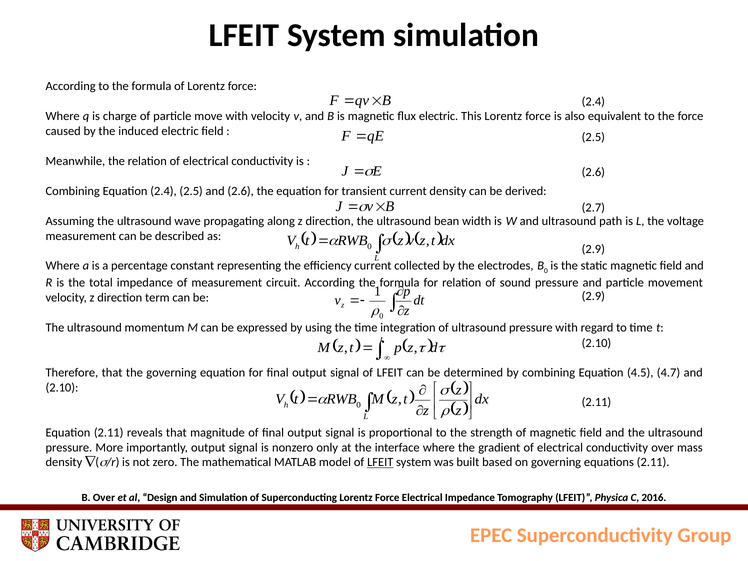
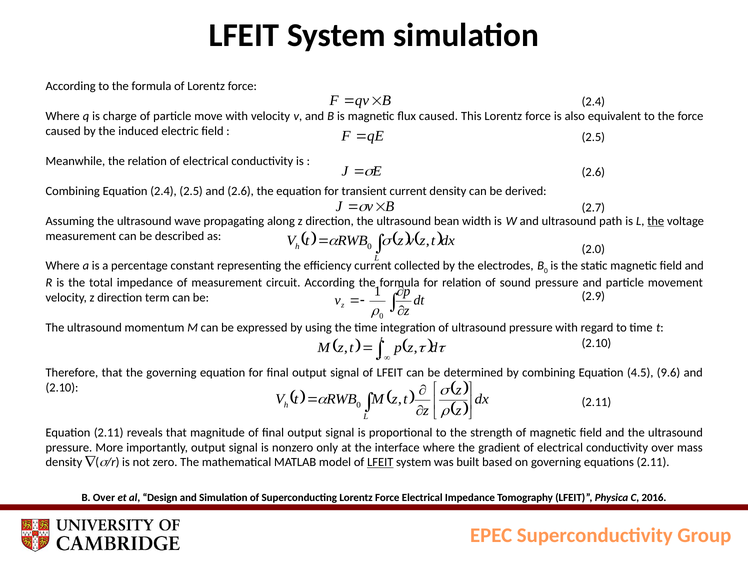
flux electric: electric -> caused (438, 116)
the underline: none -> present (656, 221)
2.9: 2.9 -> 2.0 (593, 249)
4.7: 4.7 -> 9.6 (669, 373)
